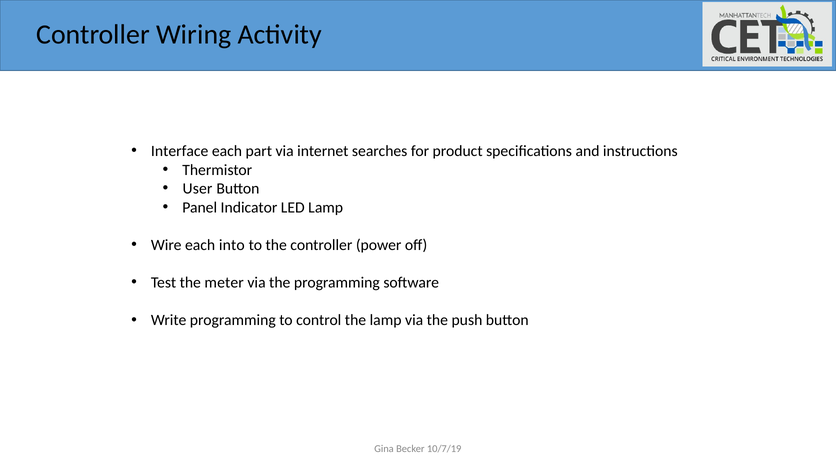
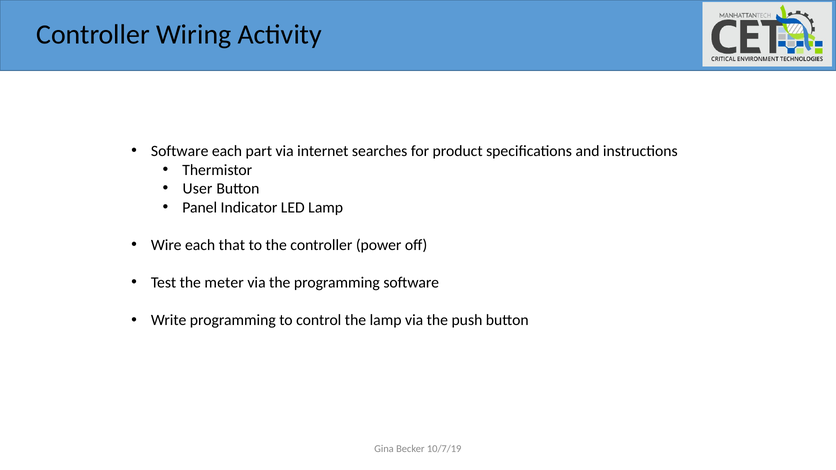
Interface: Interface -> Software (180, 151)
into: into -> that (232, 245)
